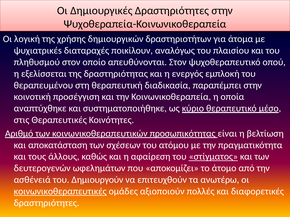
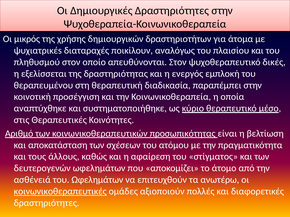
λογική: λογική -> μικρός (27, 39)
οπού: οπού -> δικές (274, 62)
στίγματος underline: present -> none (213, 157)
του Δημιουργούν: Δημιουργούν -> Ωφελημάτων (97, 180)
